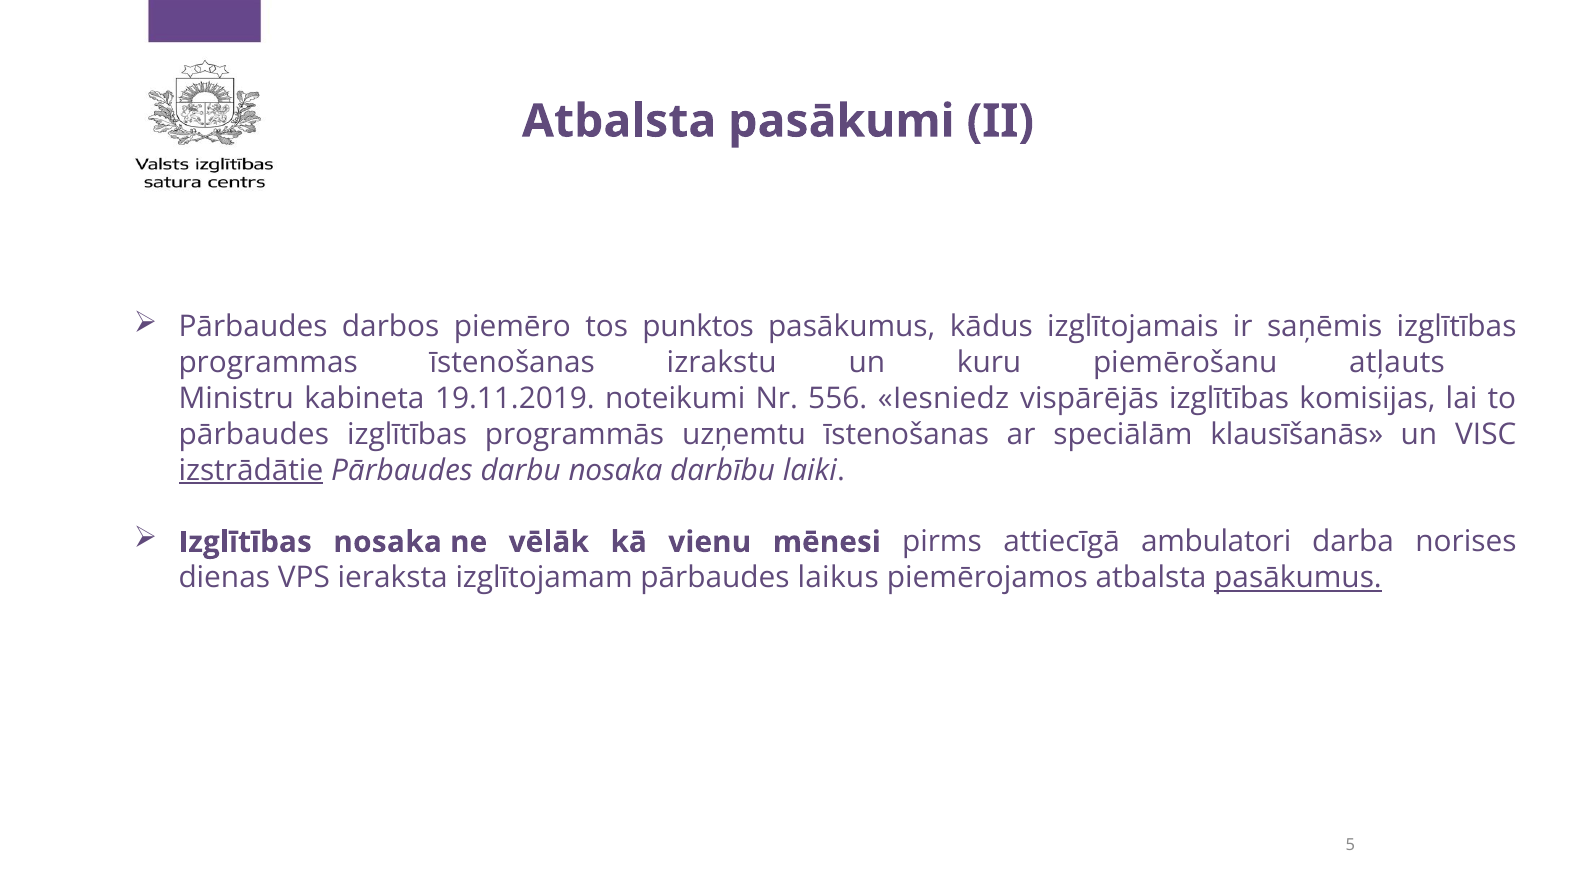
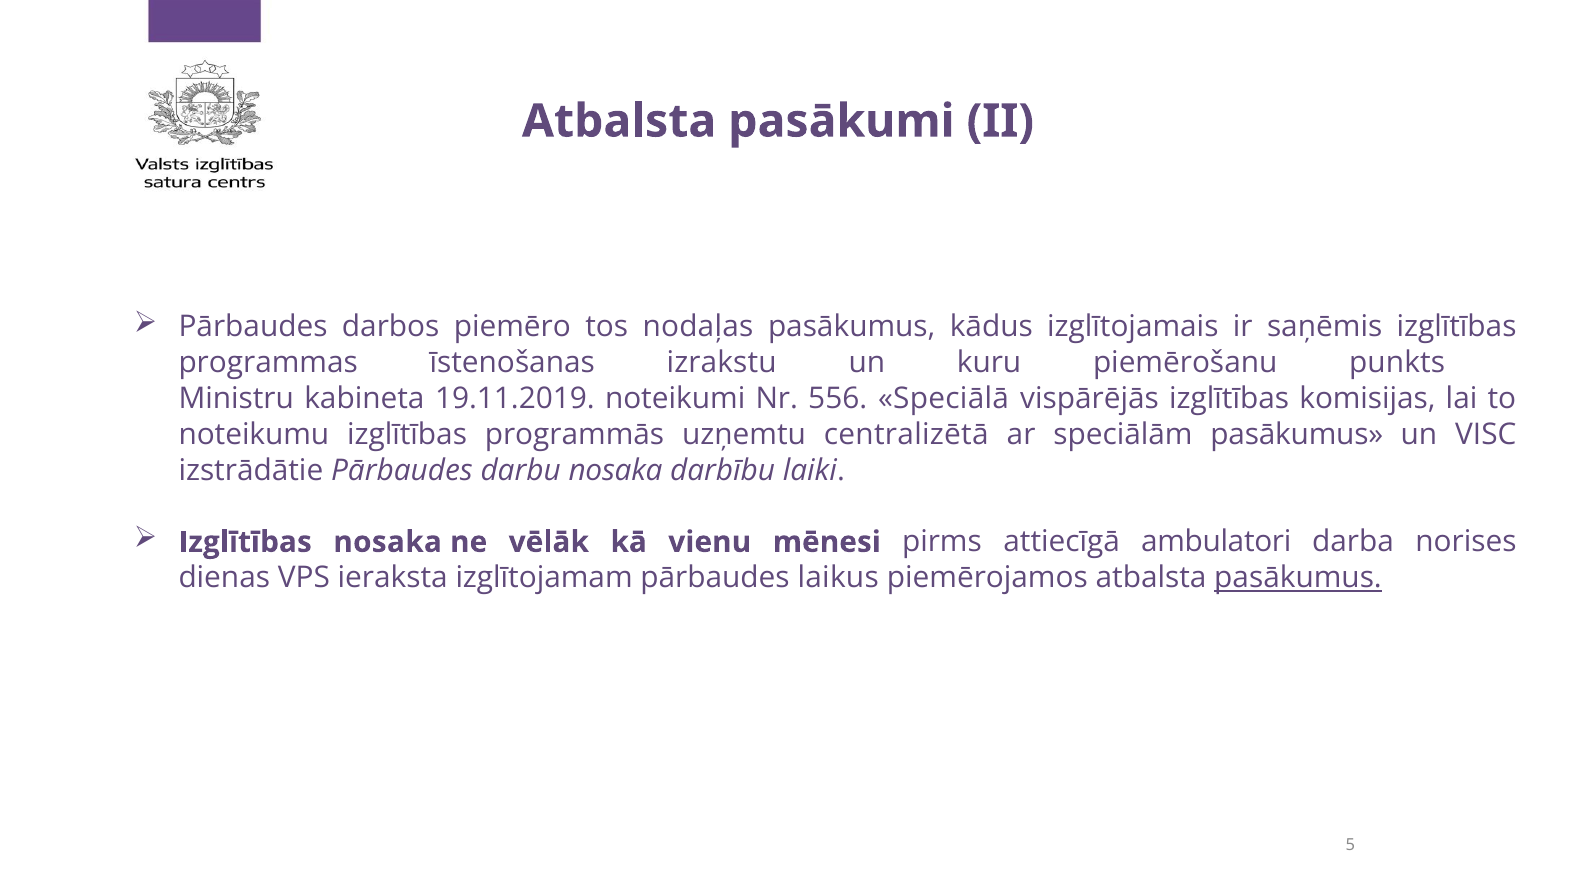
punktos: punktos -> nodaļas (698, 327)
atļauts: atļauts -> punkts (1397, 363)
Iesniedz: Iesniedz -> Speciālā (944, 399)
pārbaudes: pārbaudes -> noteikumu (254, 435)
uzņemtu īstenošanas: īstenošanas -> centralizētā (906, 435)
speciālām klausīšanās: klausīšanās -> pasākumus (1297, 435)
izstrādātie underline: present -> none (251, 470)
